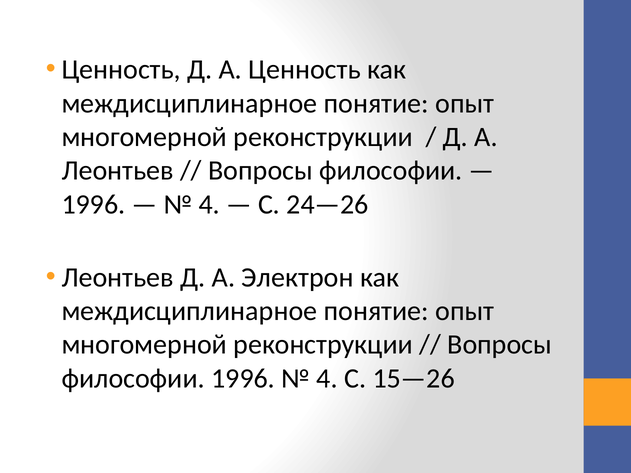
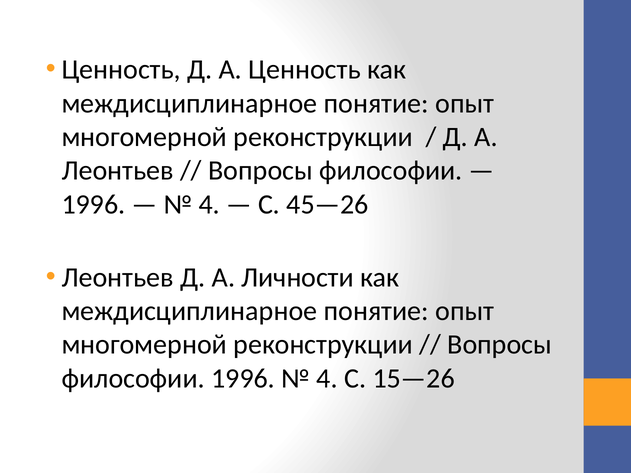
24—26: 24—26 -> 45—26 (328, 204)
Электрон: Электрон -> Личности (298, 277)
